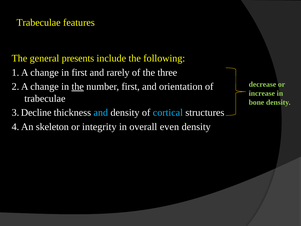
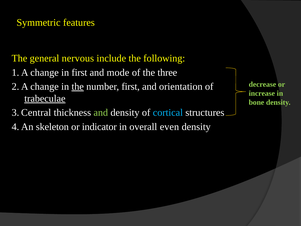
Trabeculae: Trabeculae -> Symmetric (39, 23)
presents: presents -> nervous (78, 58)
rarely: rarely -> mode (118, 72)
trabeculae underline: none -> present (45, 98)
Decline: Decline -> Central (36, 113)
and colour: light blue -> light green (101, 113)
integrity: integrity -> indicator (99, 127)
